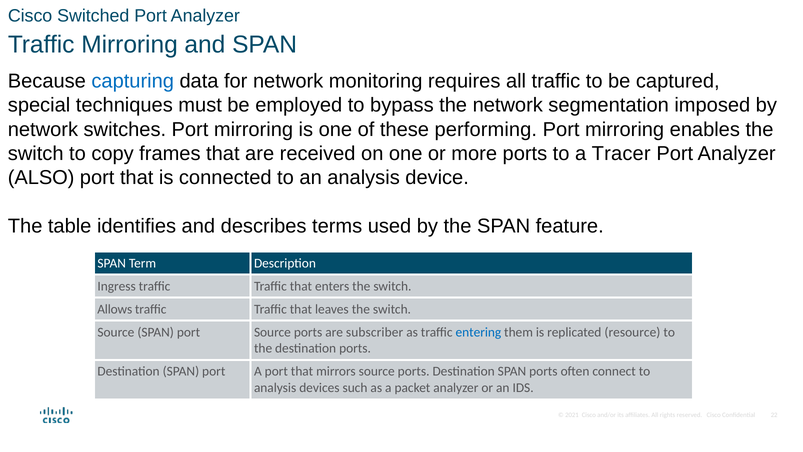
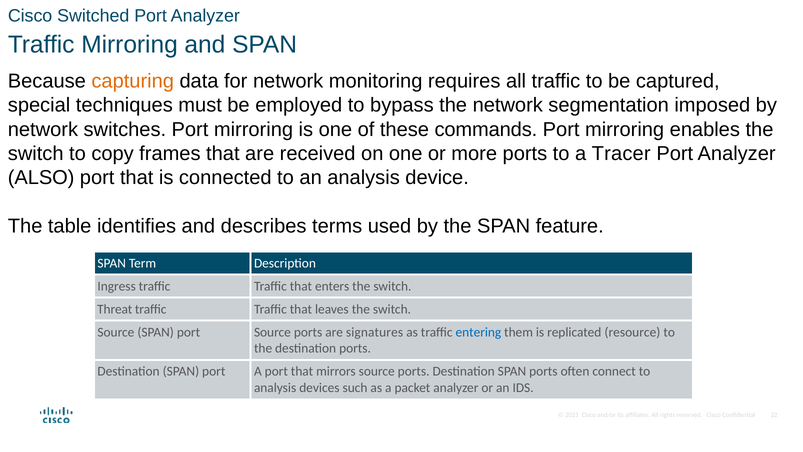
capturing colour: blue -> orange (133, 81)
performing: performing -> commands (486, 129)
Allows: Allows -> Threat (115, 309)
subscriber: subscriber -> signatures (375, 332)
